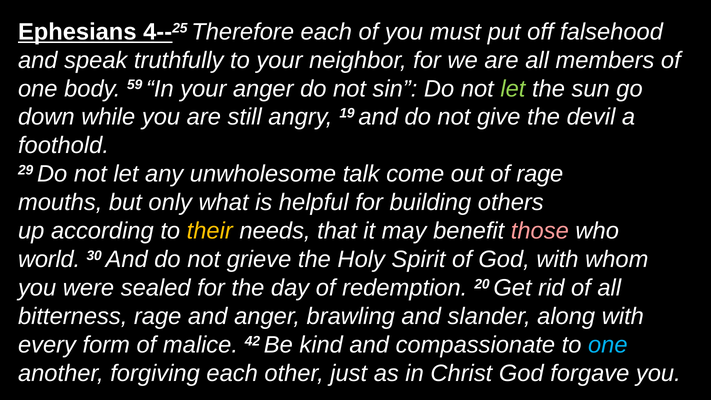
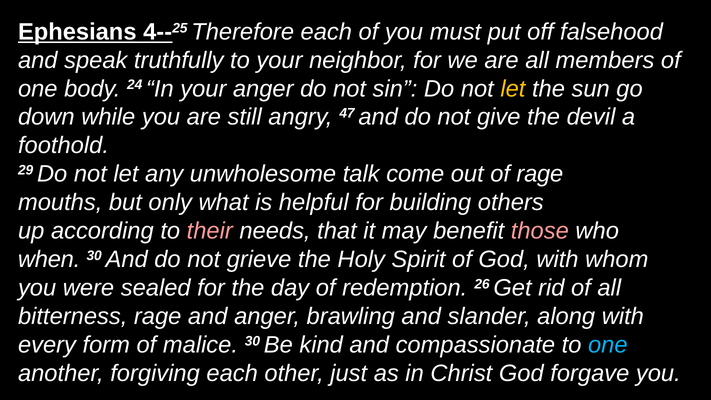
59: 59 -> 24 (135, 85)
let colour: light green -> yellow (513, 89)
19: 19 -> 47 (347, 113)
their colour: yellow -> pink (210, 231)
world: world -> when (49, 259)
20: 20 -> 26 (482, 284)
malice 42: 42 -> 30 (252, 341)
